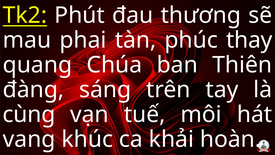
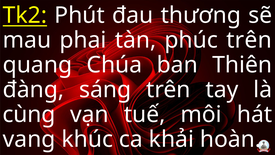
phúc thay: thay -> trên (249, 40)
